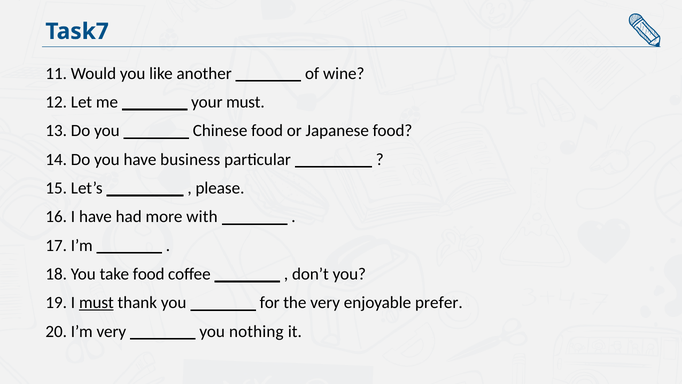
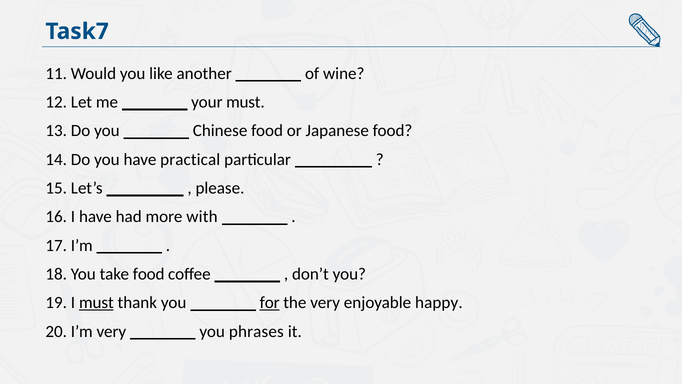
business: business -> practical (190, 159)
for underline: none -> present (270, 303)
prefer: prefer -> happy (439, 303)
nothing: nothing -> phrases (256, 331)
